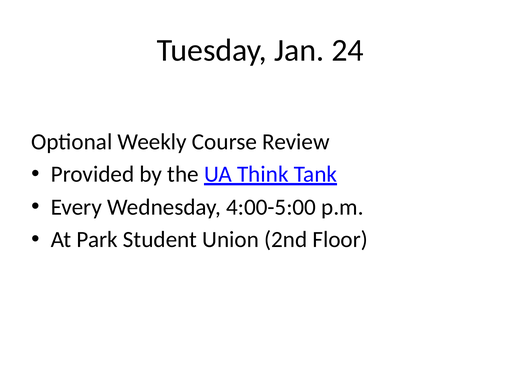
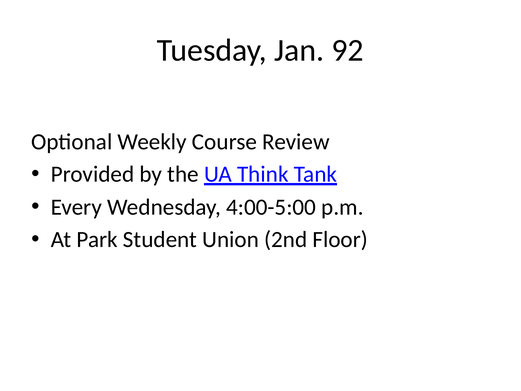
24: 24 -> 92 (348, 50)
